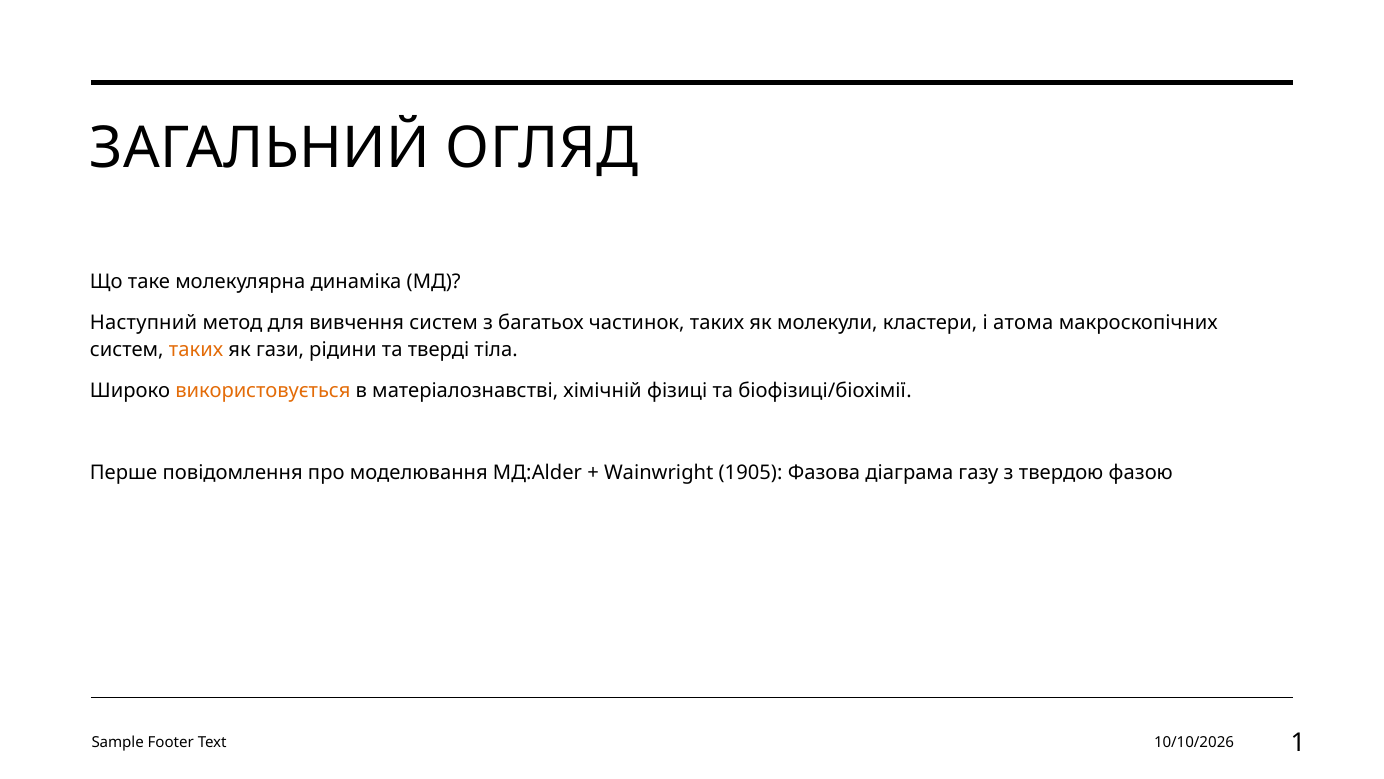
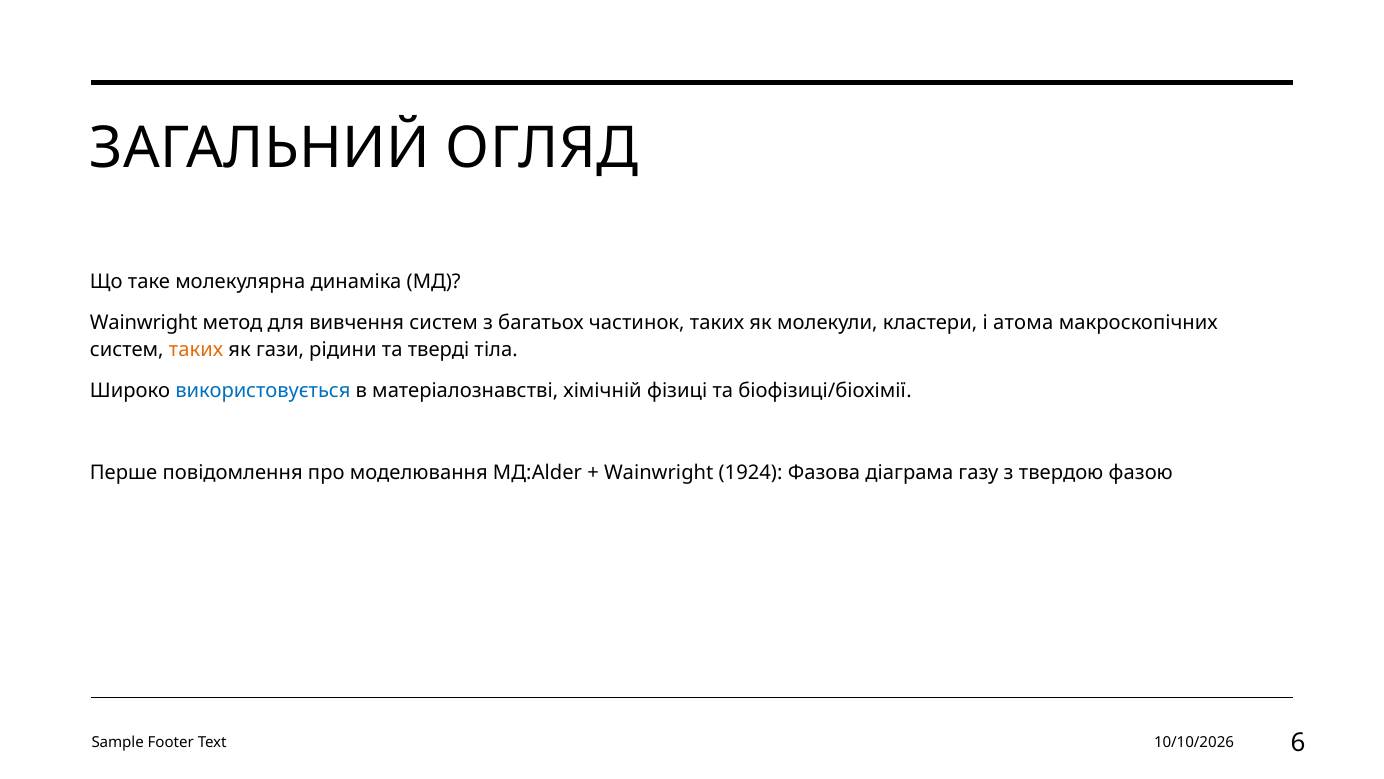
Наступний: Наступний -> Wainwright (144, 323)
використовується colour: orange -> blue (263, 390)
1905: 1905 -> 1924 (751, 473)
1: 1 -> 6 (1298, 742)
